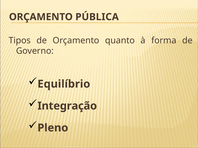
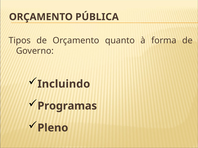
Equilíbrio: Equilíbrio -> Incluindo (64, 84)
Integração: Integração -> Programas (67, 106)
